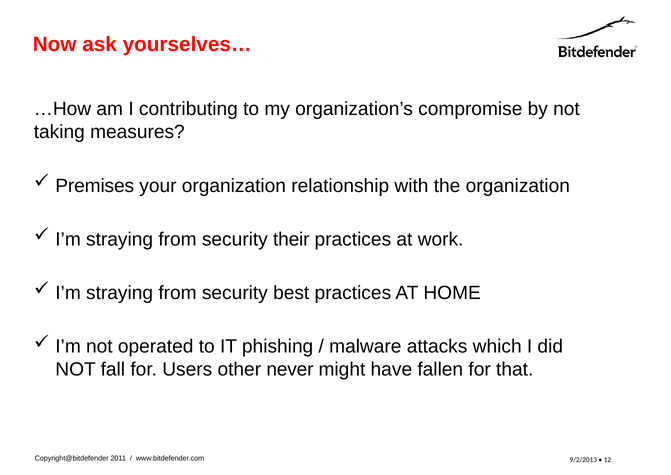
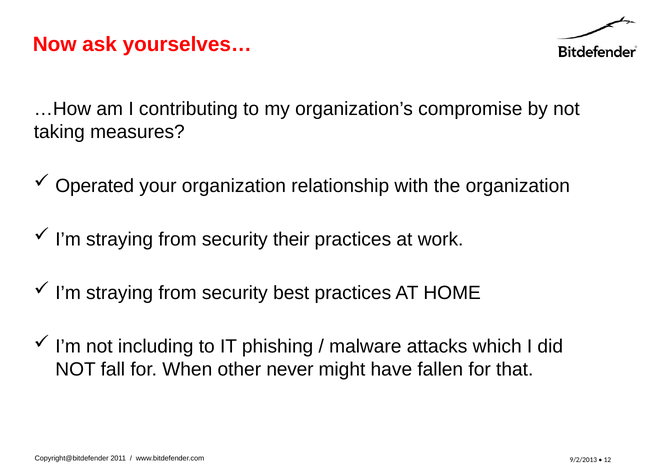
Premises: Premises -> Operated (95, 186)
operated: operated -> including (156, 346)
Users: Users -> When (187, 369)
